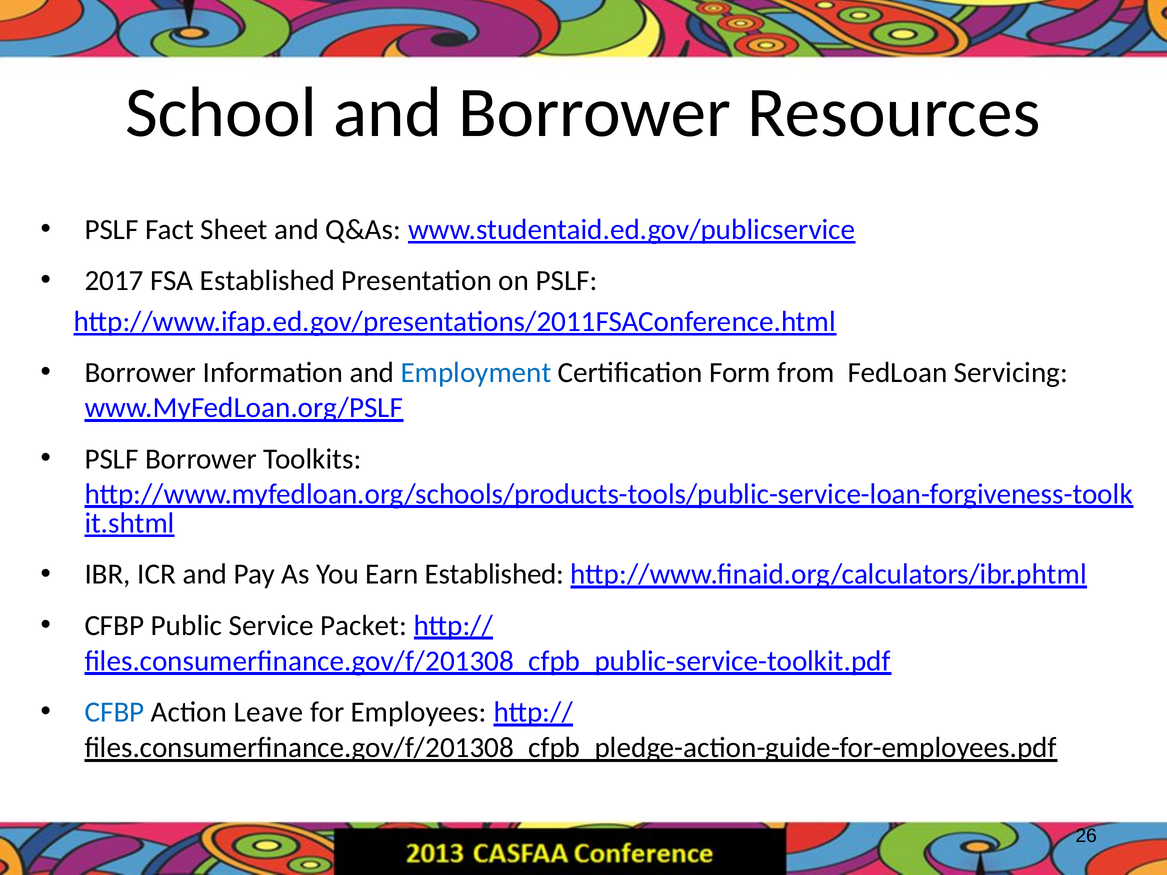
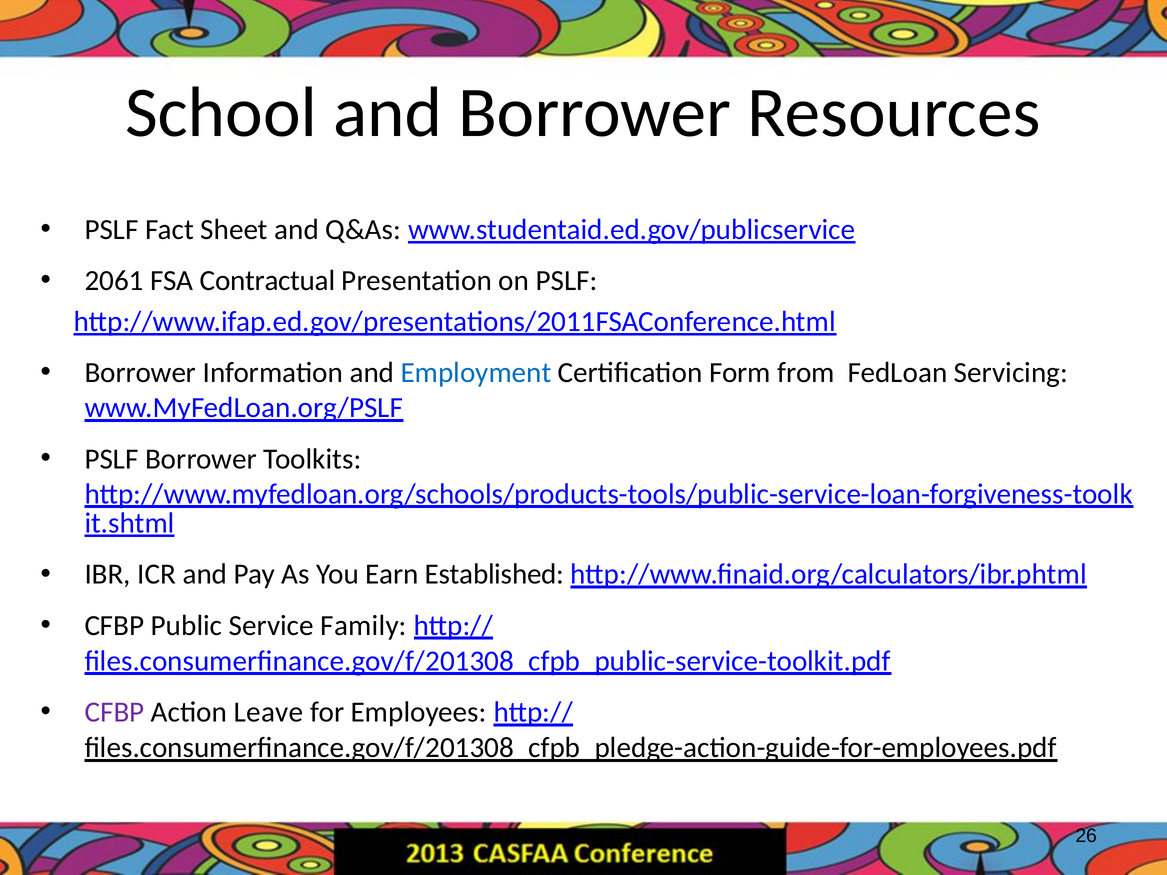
2017: 2017 -> 2061 (114, 281)
FSA Established: Established -> Contractual (268, 281)
Packet: Packet -> Family (364, 626)
CFBP colour: blue -> purple (115, 712)
